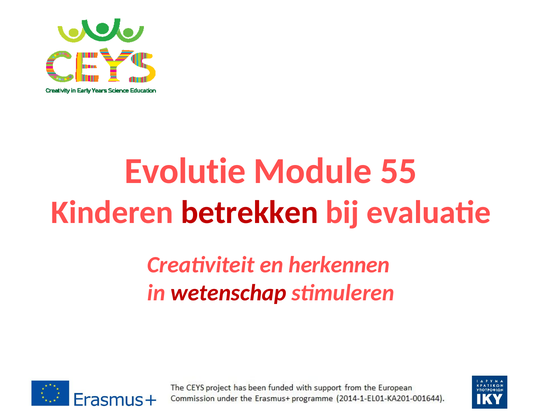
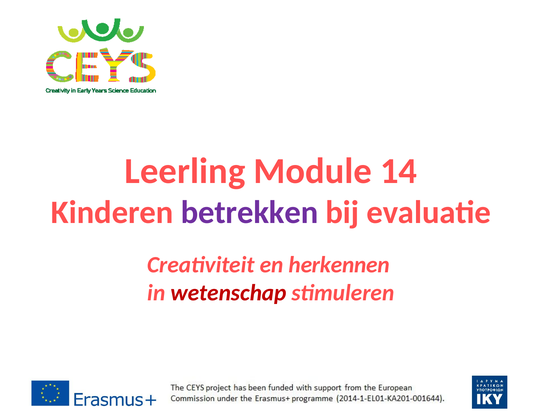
Evolutie: Evolutie -> Leerling (185, 171)
55: 55 -> 14 (399, 171)
betrekken colour: red -> purple (250, 212)
